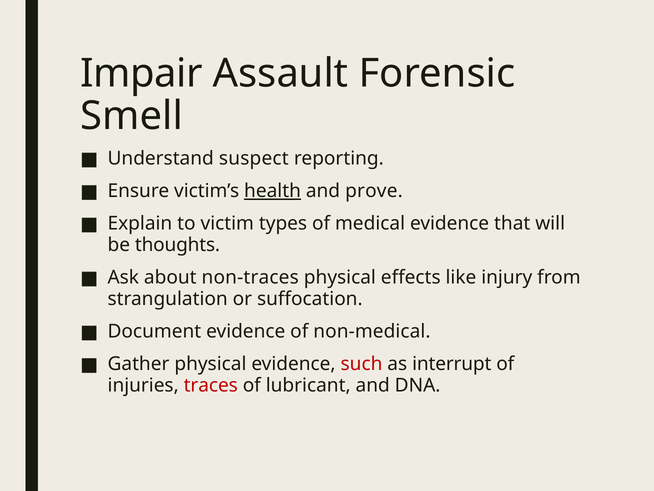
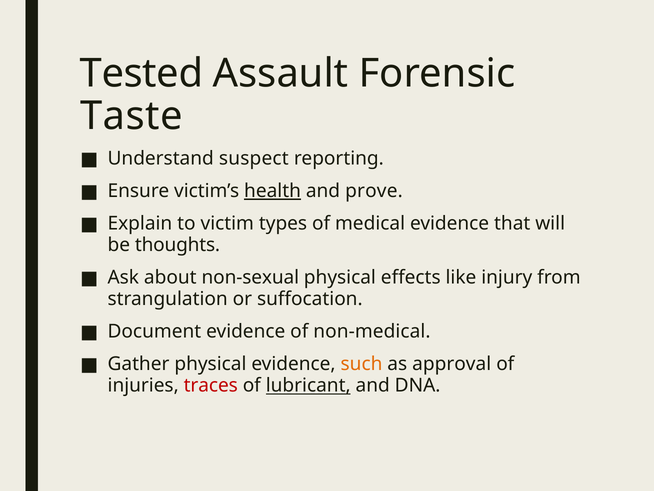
Impair: Impair -> Tested (141, 73)
Smell: Smell -> Taste (131, 116)
non-traces: non-traces -> non-sexual (250, 277)
such colour: red -> orange (362, 364)
interrupt: interrupt -> approval (452, 364)
lubricant underline: none -> present (308, 385)
